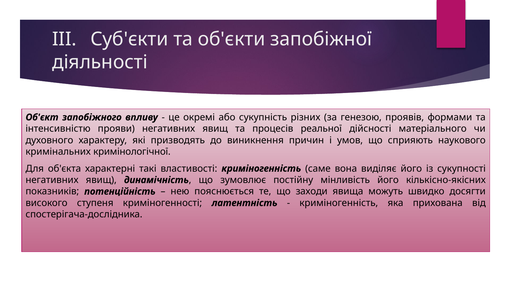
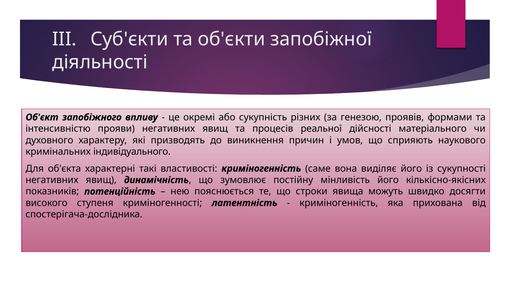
кримінологічної: кримінологічної -> індивідуального (132, 152)
заходи: заходи -> строки (312, 191)
